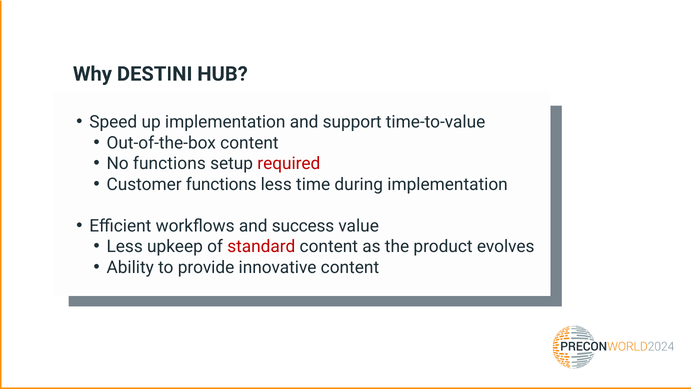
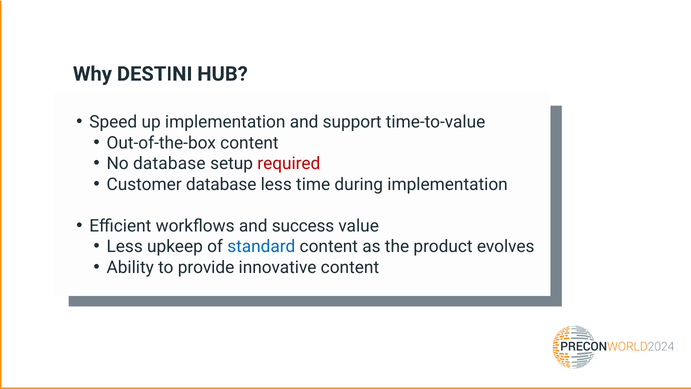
No functions: functions -> database (169, 164)
Customer functions: functions -> database (221, 184)
standard colour: red -> blue (261, 246)
